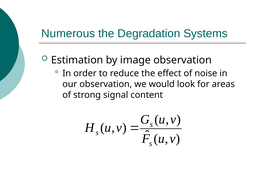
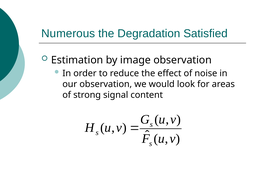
Systems: Systems -> Satisfied (206, 34)
